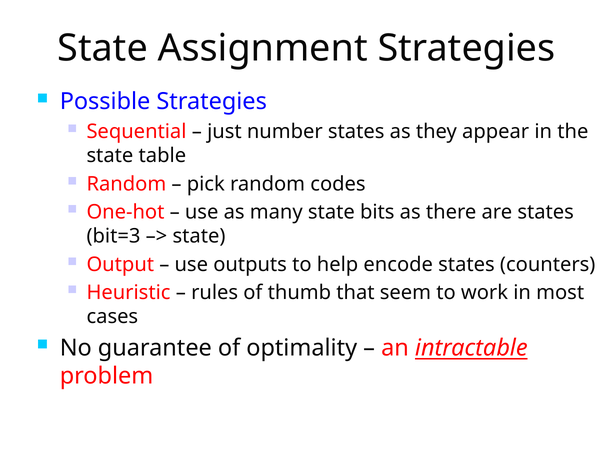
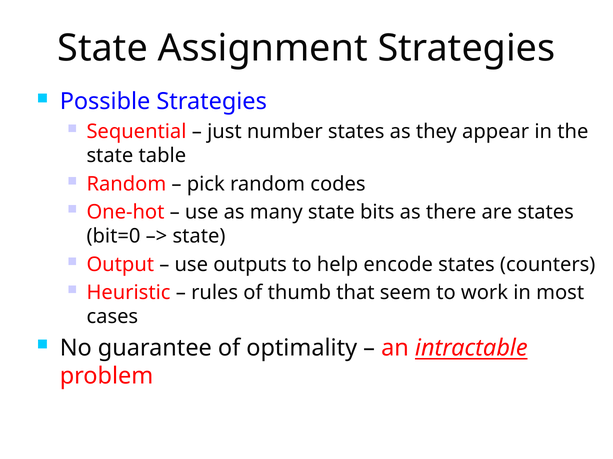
bit=3: bit=3 -> bit=0 (113, 236)
